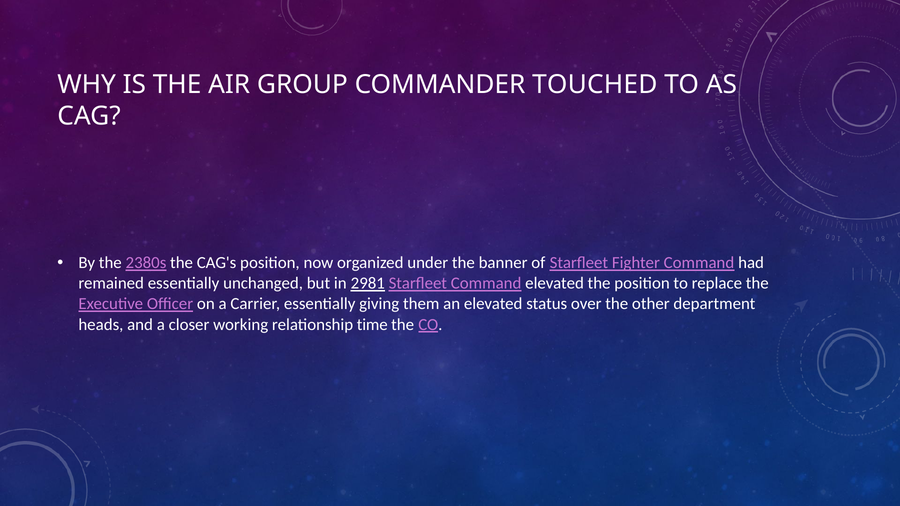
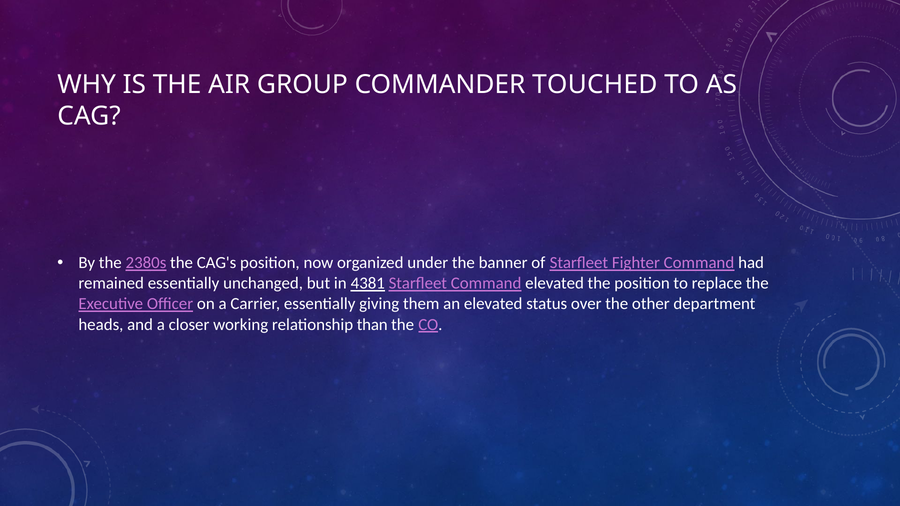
2981: 2981 -> 4381 (368, 283)
time: time -> than (372, 325)
